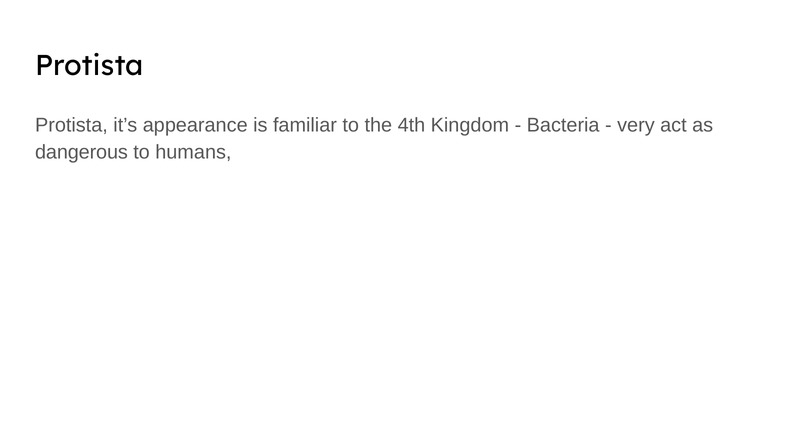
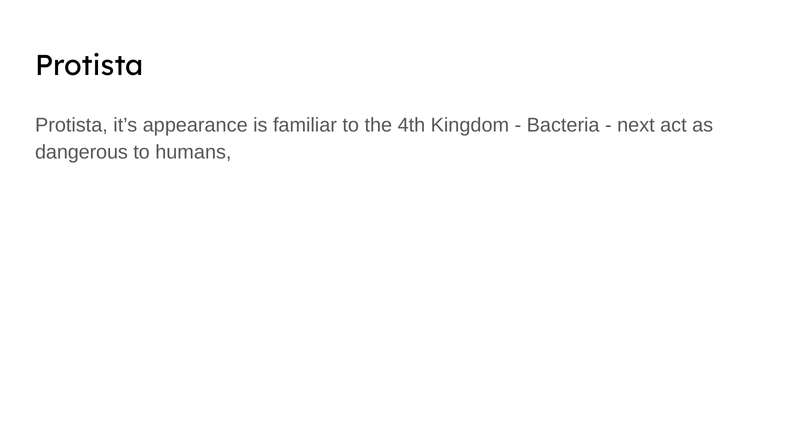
very: very -> next (636, 125)
